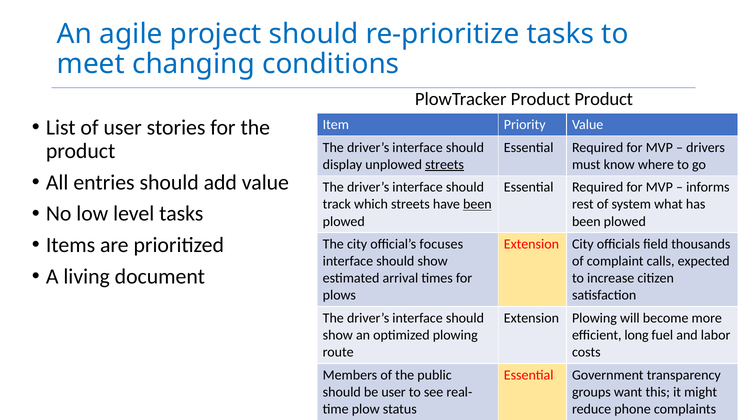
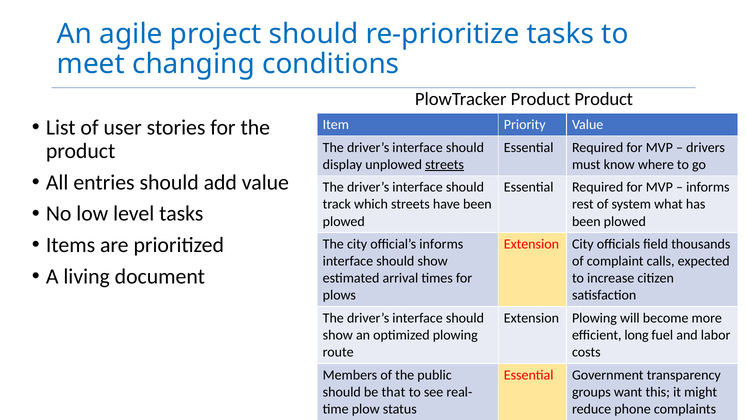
been underline: present -> none (477, 204)
official’s focuses: focuses -> informs (441, 244)
be user: user -> that (393, 392)
